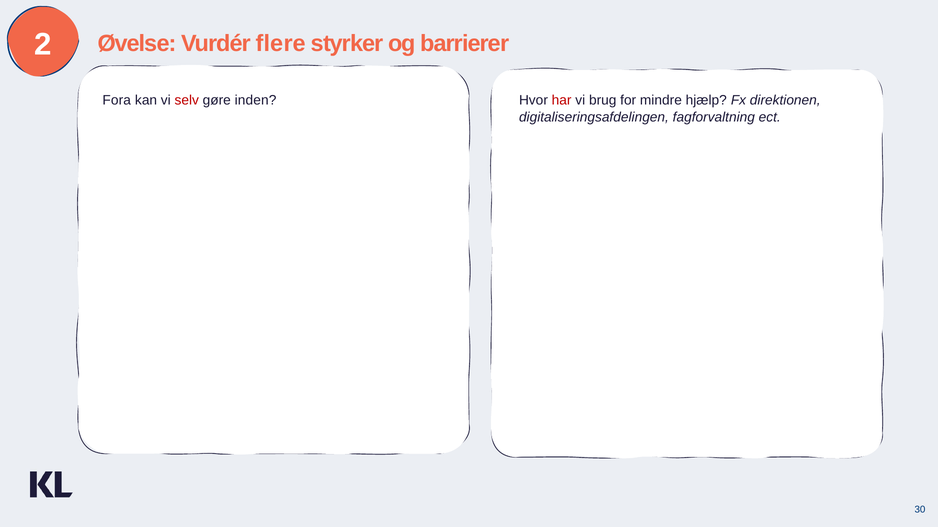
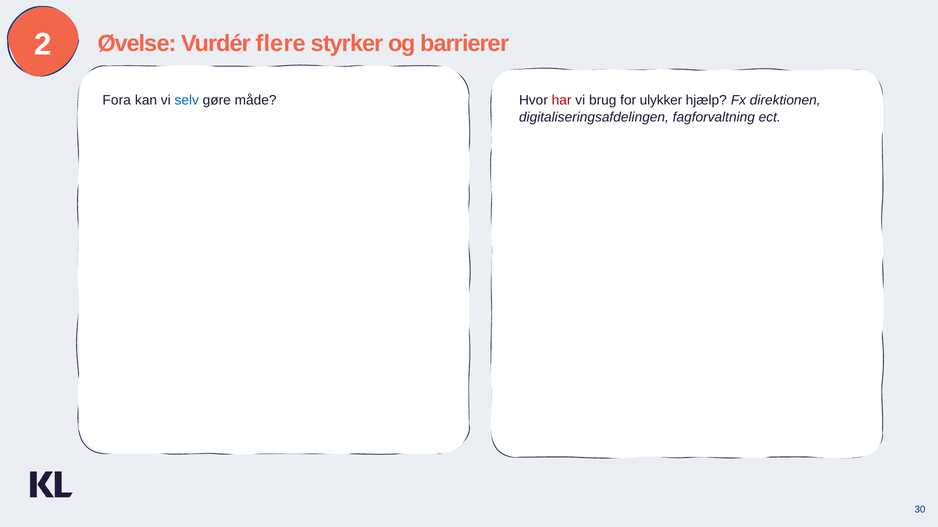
selv colour: red -> blue (187, 100)
inden: inden -> måde (256, 100)
mindre: mindre -> ulykker (661, 100)
